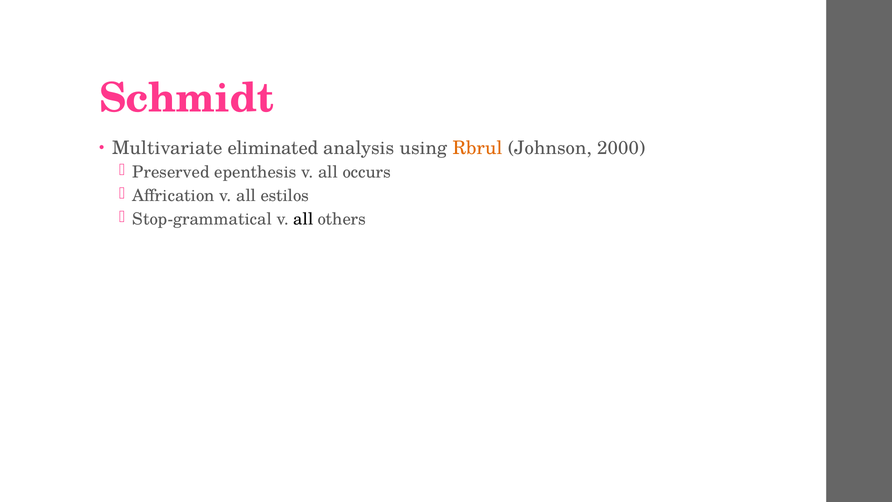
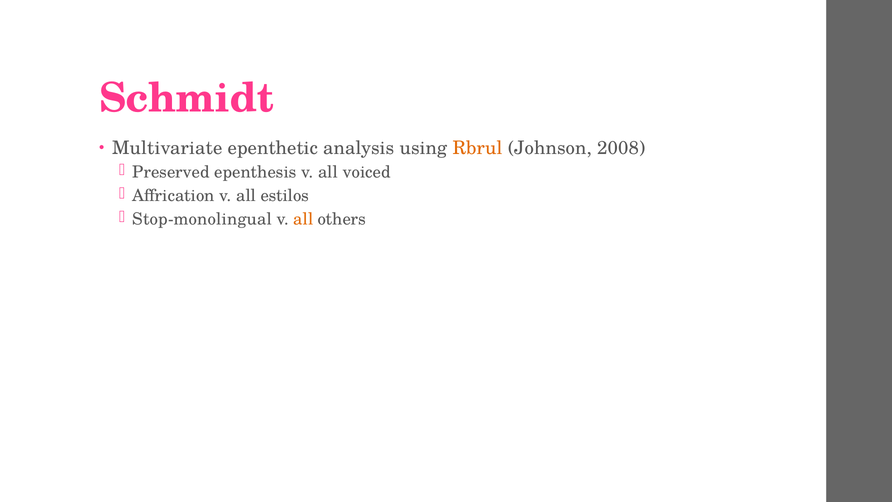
eliminated: eliminated -> epenthetic (273, 148)
2000: 2000 -> 2008 (621, 148)
occurs: occurs -> voiced (367, 172)
Stop-grammatical: Stop-grammatical -> Stop-monolingual (202, 219)
all colour: black -> orange (303, 219)
